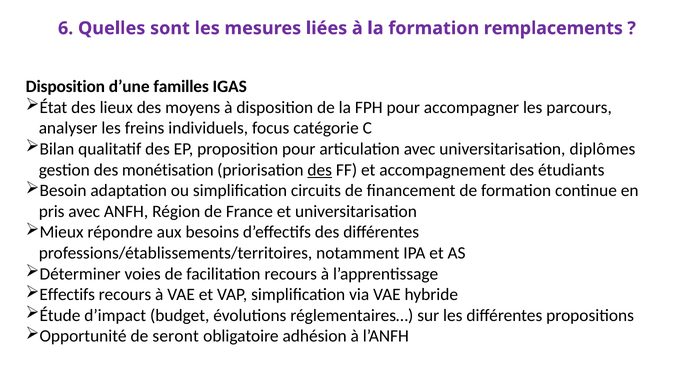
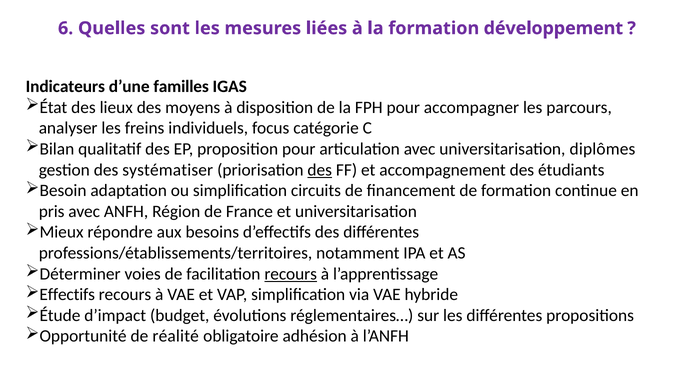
remplacements: remplacements -> développement (553, 28)
Disposition: Disposition -> Indicateurs (65, 87)
monétisation: monétisation -> systématiser (168, 170)
recours underline: none -> present (291, 274)
seront: seront -> réalité (176, 337)
